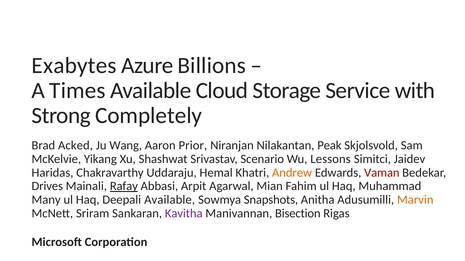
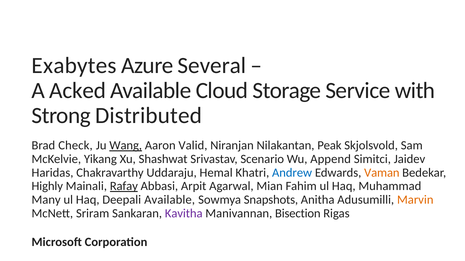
Billions: Billions -> Several (212, 66)
Times: Times -> Acked (78, 91)
Completely: Completely -> Distributed (149, 116)
Acked: Acked -> Check (75, 146)
Wang underline: none -> present (126, 146)
Prior: Prior -> Valid (193, 146)
Lessons: Lessons -> Append (331, 159)
Andrew colour: orange -> blue (292, 173)
Vaman colour: red -> orange (382, 173)
Drives: Drives -> Highly (47, 187)
